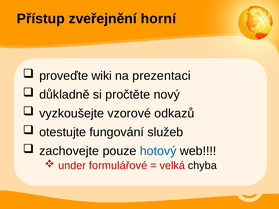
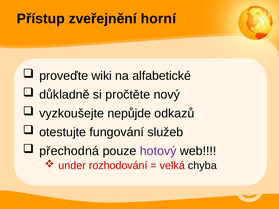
prezentaci: prezentaci -> alfabetické (162, 76)
vzorové: vzorové -> nepůjde (129, 114)
zachovejte: zachovejte -> přechodná (69, 151)
hotový colour: blue -> purple (158, 151)
formulářové: formulářové -> rozhodování (118, 166)
